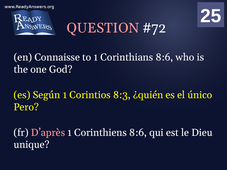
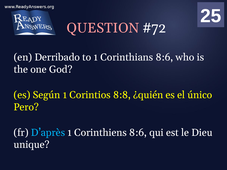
Connaisse: Connaisse -> Derribado (57, 57)
8:3: 8:3 -> 8:8 (122, 95)
D’après colour: pink -> light blue (48, 133)
